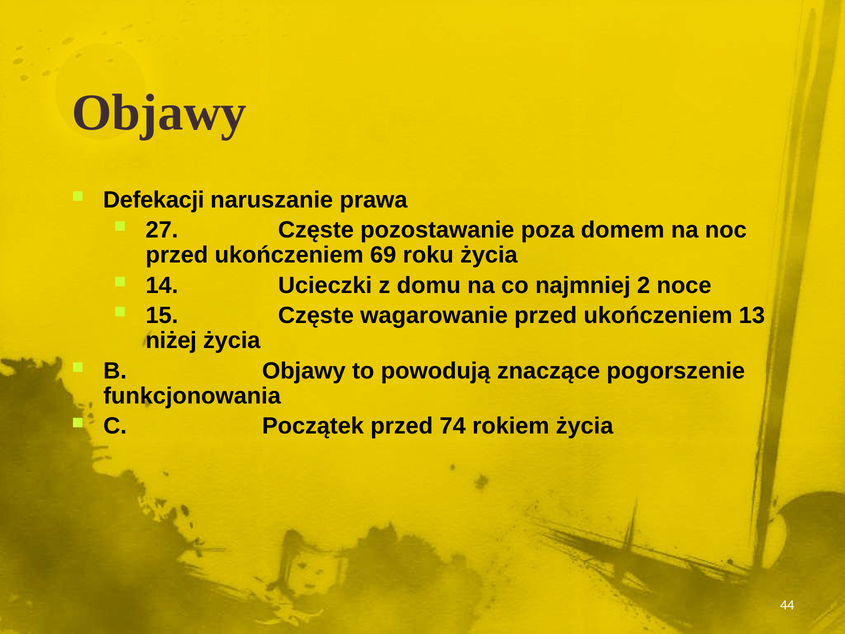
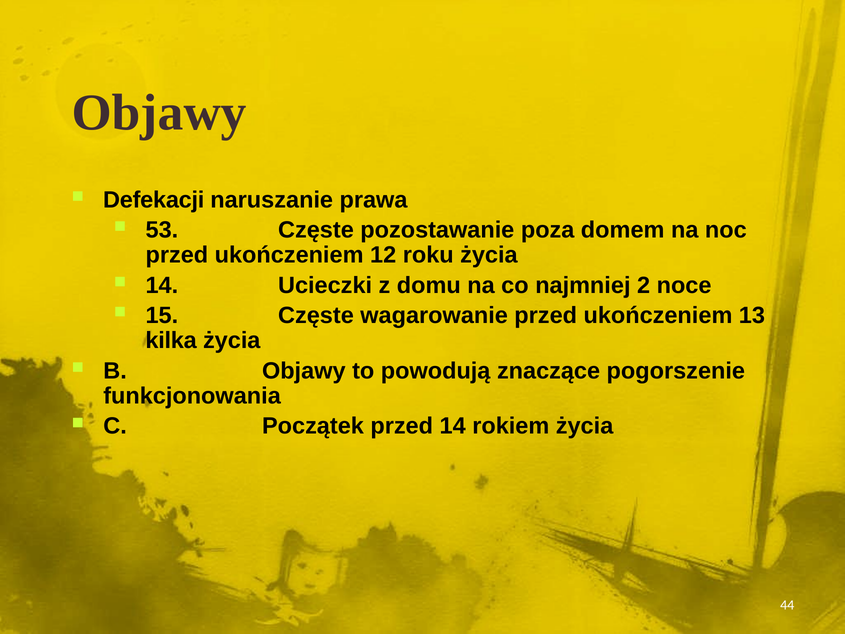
27: 27 -> 53 (162, 230)
69: 69 -> 12 (383, 255)
niżej: niżej -> kilka (171, 341)
przed 74: 74 -> 14 (453, 426)
